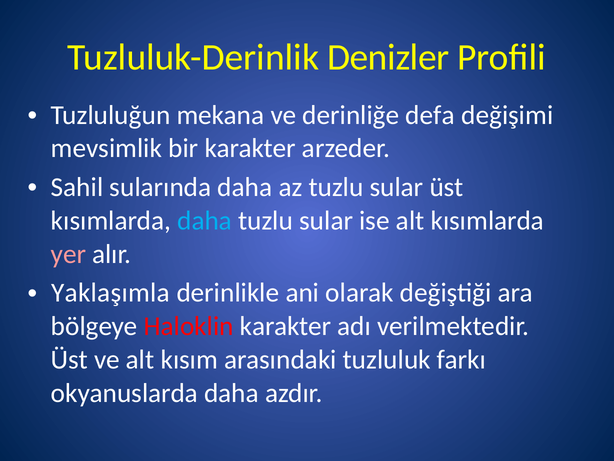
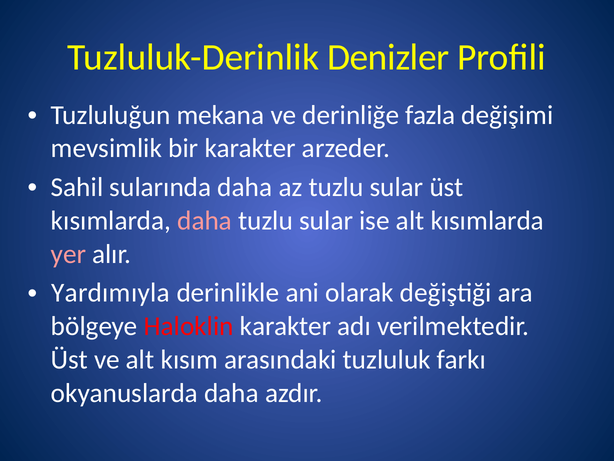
defa: defa -> fazla (430, 115)
daha colour: light blue -> pink (205, 220)
Yaklaşımla: Yaklaşımla -> Yardımıyla (110, 293)
